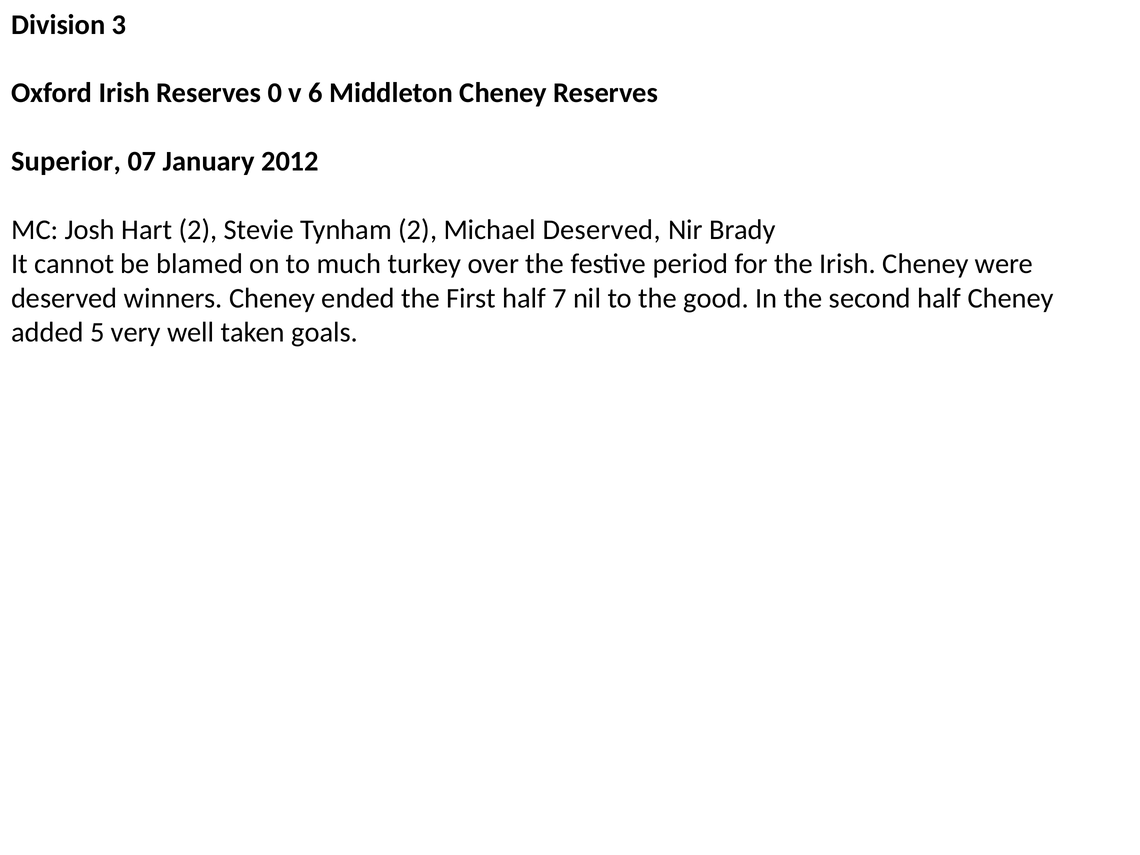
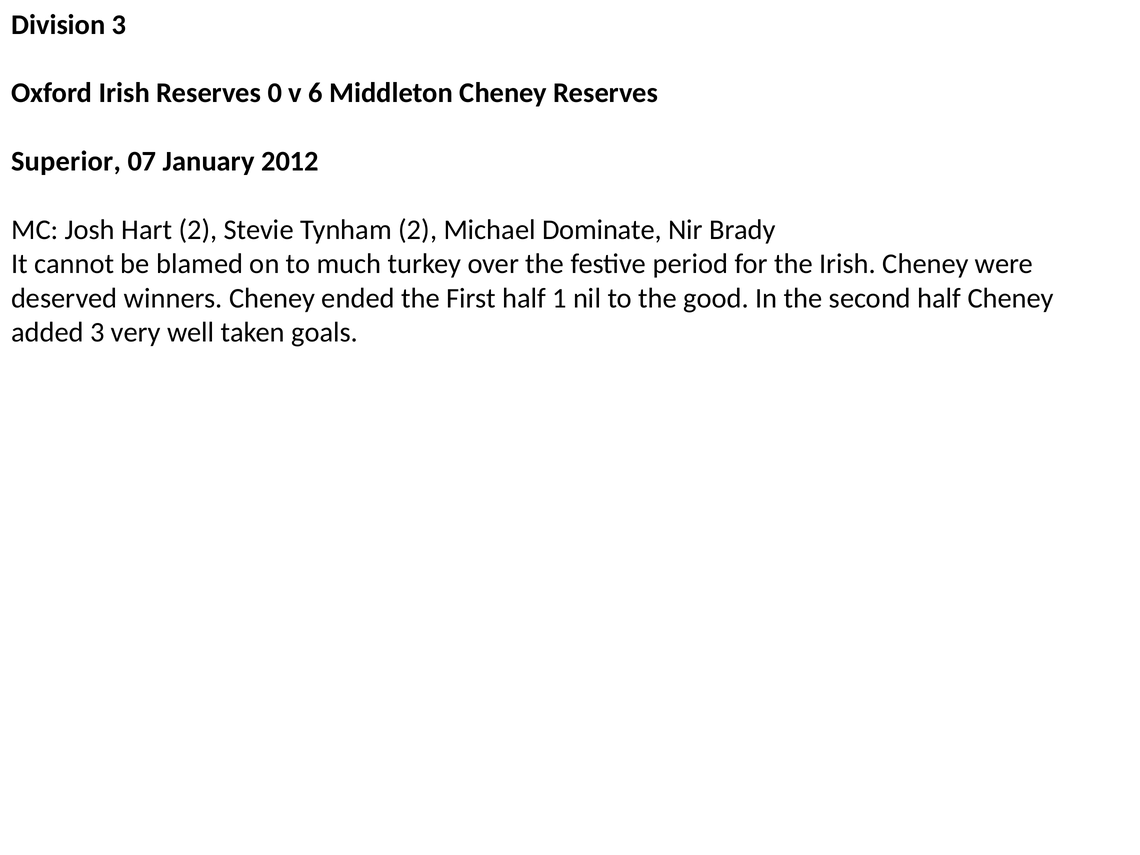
Michael Deserved: Deserved -> Dominate (602, 230)
7: 7 -> 1 (560, 298)
added 5: 5 -> 3 (97, 332)
